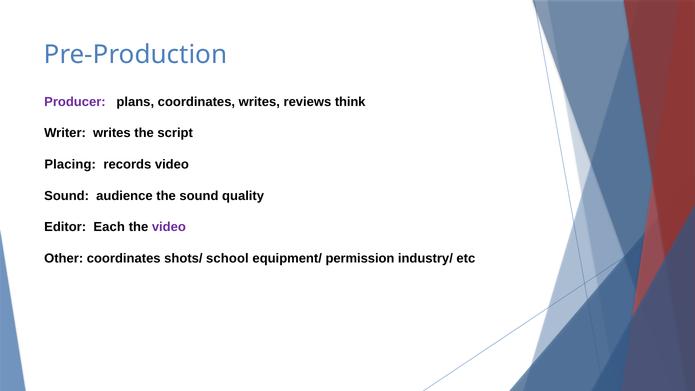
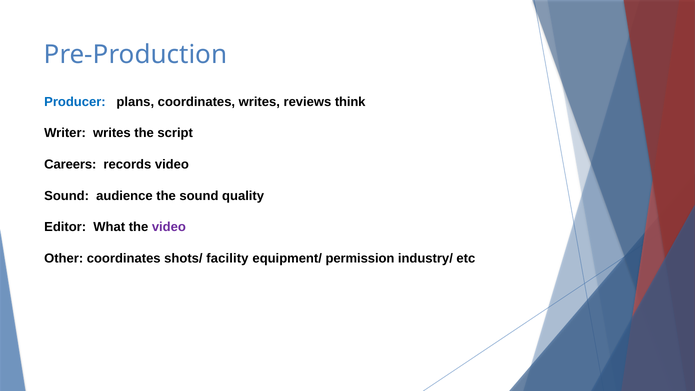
Producer colour: purple -> blue (75, 102)
Placing: Placing -> Careers (70, 164)
Each: Each -> What (109, 227)
school: school -> facility (227, 258)
